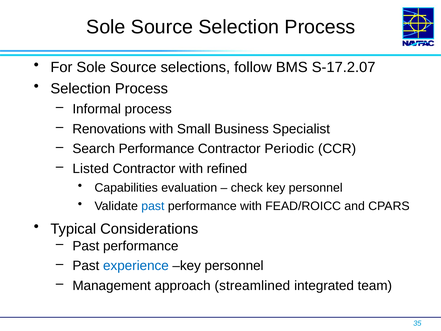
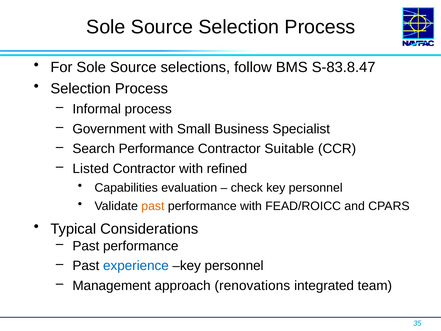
S-17.2.07: S-17.2.07 -> S-83.8.47 (344, 67)
Renovations: Renovations -> Government (109, 129)
Periodic: Periodic -> Suitable (289, 149)
past colour: blue -> orange (153, 206)
streamlined: streamlined -> renovations (252, 285)
